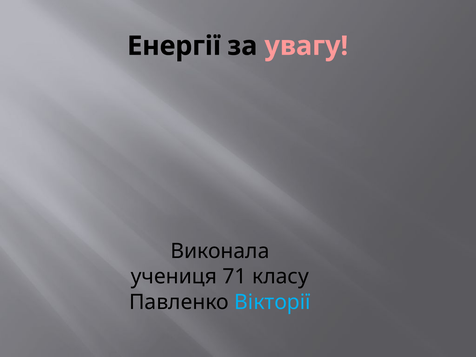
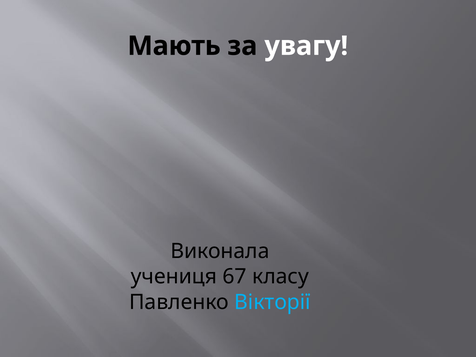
Енергії: Енергії -> Мають (174, 46)
увагу colour: pink -> white (306, 46)
71: 71 -> 67 (235, 277)
